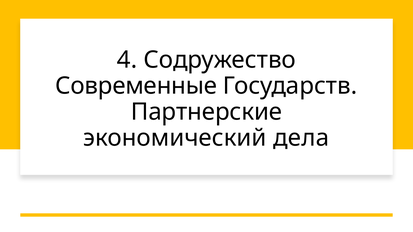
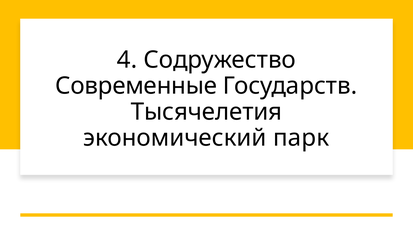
Партнерские: Партнерские -> Тысячелетия (207, 112)
дела: дела -> парк (301, 138)
